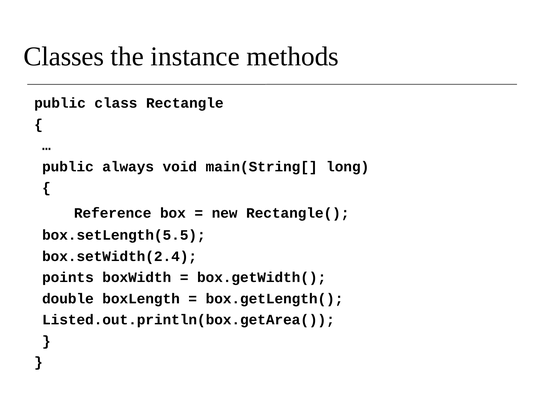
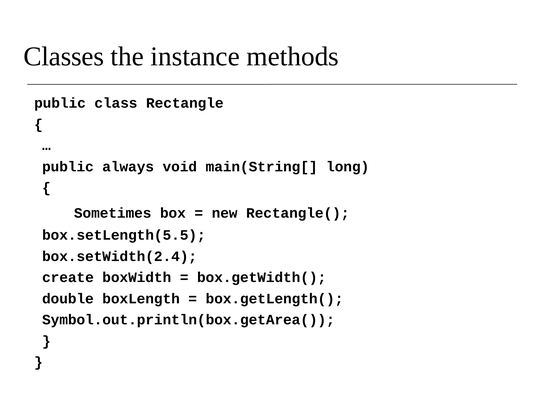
Reference: Reference -> Sometimes (113, 213)
points: points -> create (68, 278)
Listed.out.println(box.getArea(: Listed.out.println(box.getArea( -> Symbol.out.println(box.getArea( (188, 320)
